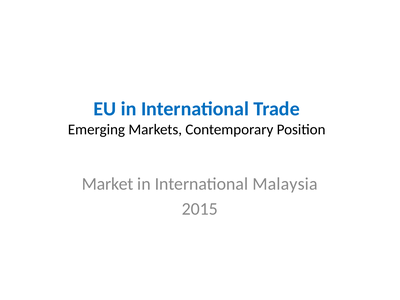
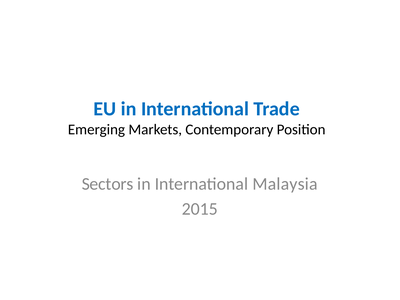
Market: Market -> Sectors (108, 184)
